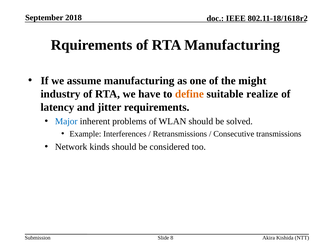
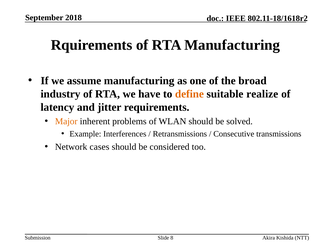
might: might -> broad (252, 81)
Major colour: blue -> orange (66, 122)
kinds: kinds -> cases (99, 147)
